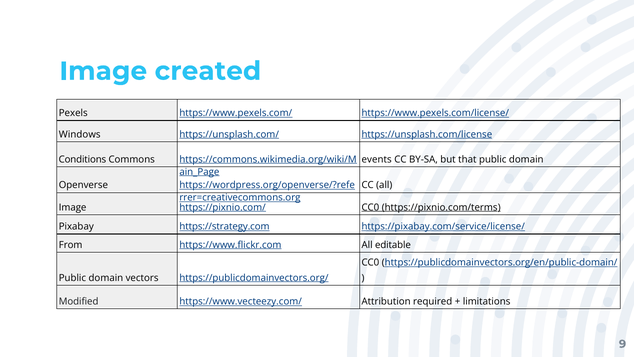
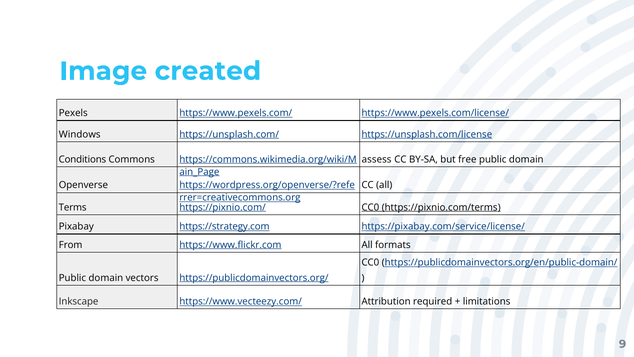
events: events -> assess (377, 159)
that: that -> free (467, 159)
Image: Image -> Terms (73, 207)
editable: editable -> formats (393, 245)
Modified: Modified -> Inkscape (79, 301)
